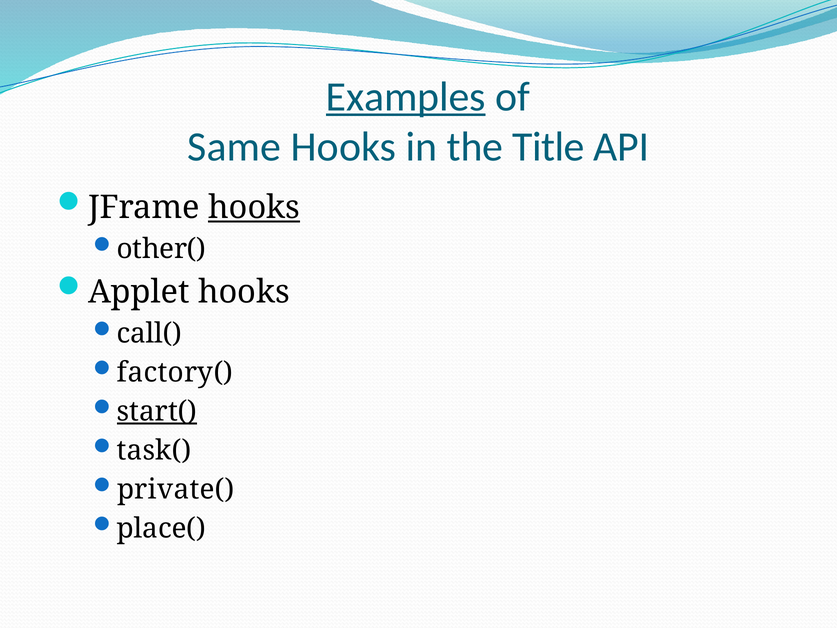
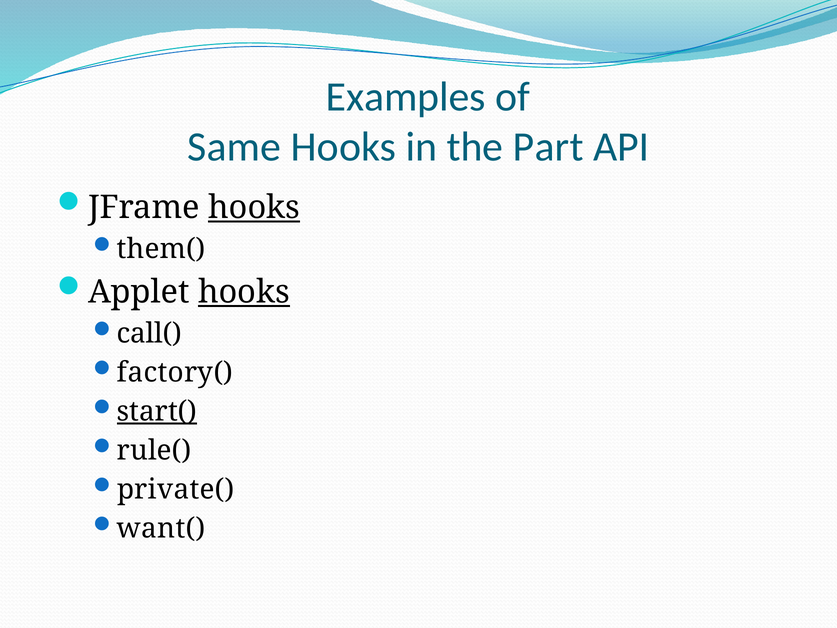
Examples underline: present -> none (406, 97)
Title: Title -> Part (548, 147)
other(: other( -> them( (161, 249)
hooks underline: none -> present (244, 292)
task(: task( -> rule( (154, 450)
place(: place( -> want( (161, 529)
